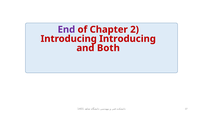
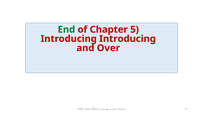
End colour: purple -> green (66, 30)
2: 2 -> 5 (135, 30)
Both: Both -> Over (108, 48)
